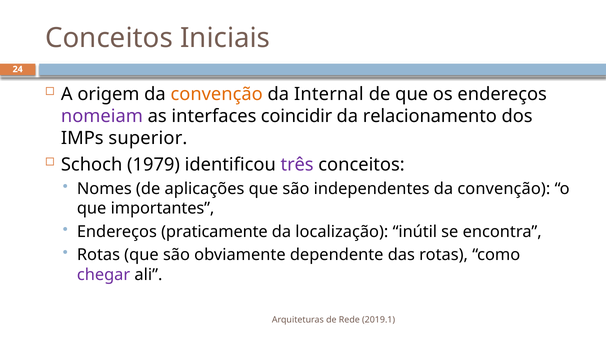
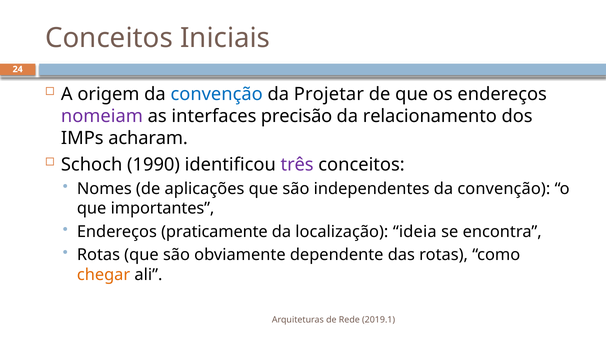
convenção colour: orange -> blue (217, 94)
Internal: Internal -> Projetar (329, 94)
coincidir: coincidir -> precisão (297, 116)
superior: superior -> acharam (148, 138)
1979: 1979 -> 1990 (154, 164)
inútil: inútil -> ideia (415, 232)
chegar colour: purple -> orange (104, 275)
